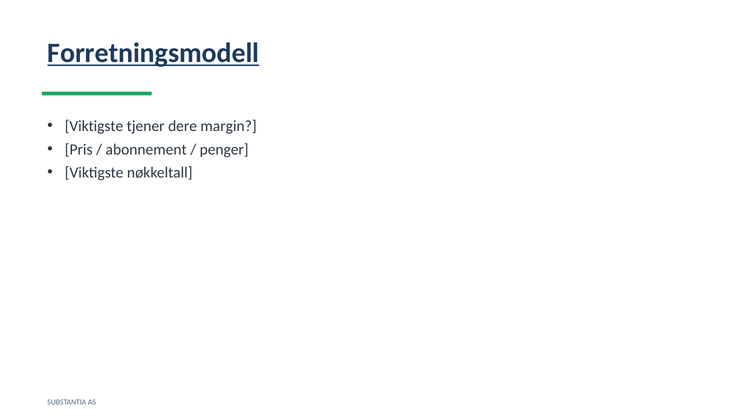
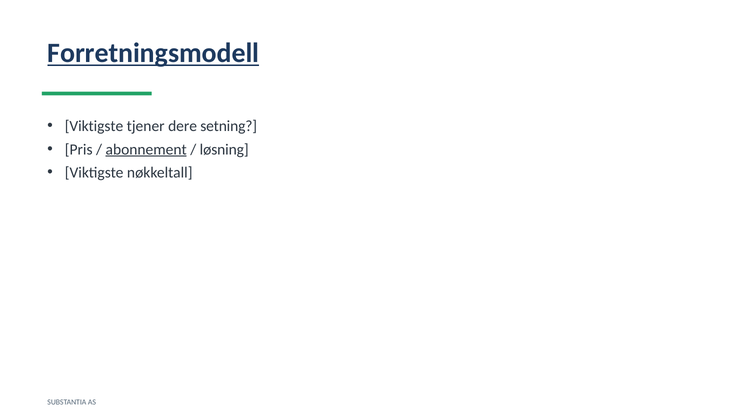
margin: margin -> setning (229, 126)
abonnement underline: none -> present (146, 149)
penger: penger -> løsning (224, 149)
